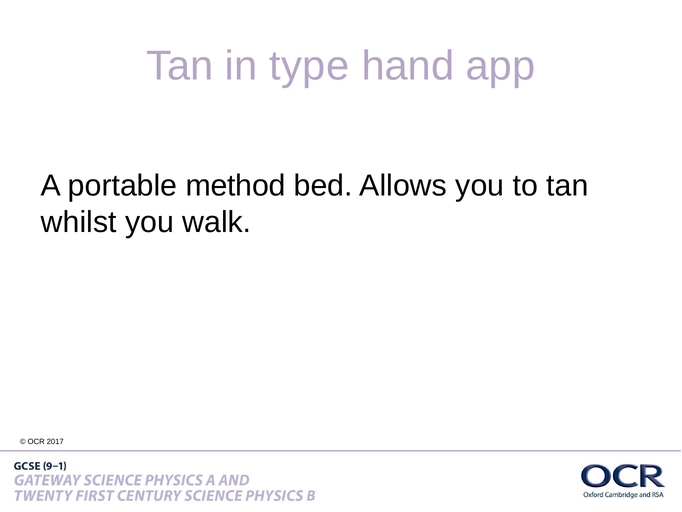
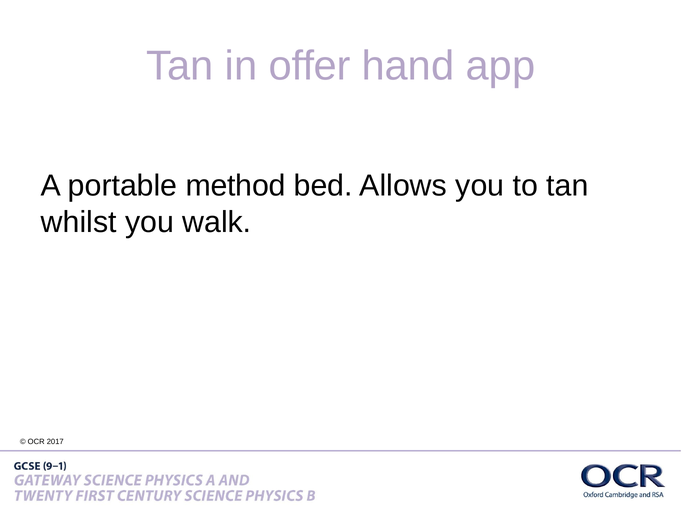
type: type -> offer (310, 66)
